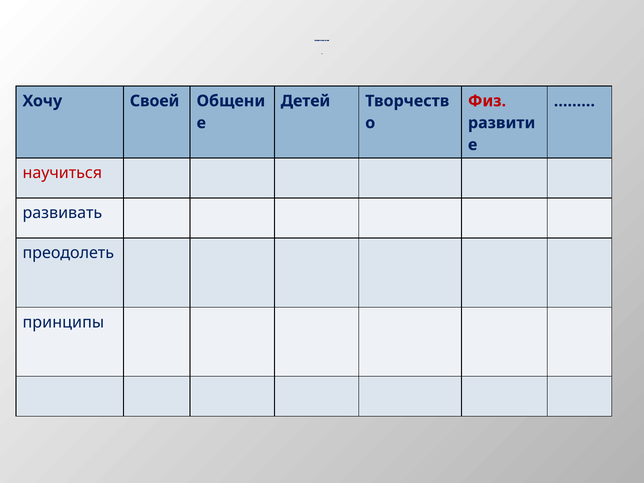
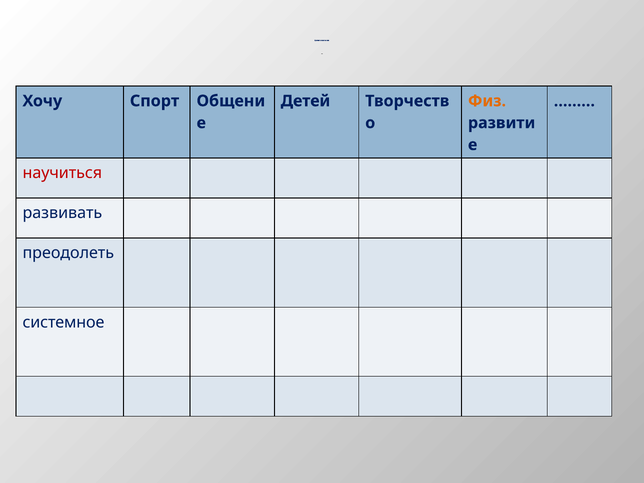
Своей: Своей -> Спорт (154, 101)
Физ colour: red -> orange (487, 101)
принципы: принципы -> системное (63, 322)
